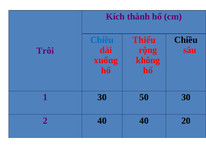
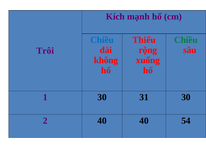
thành: thành -> mạnh (138, 16)
Chiều colour: black -> green (186, 40)
xuống: xuống -> không (106, 60)
không: không -> xuống (148, 60)
50: 50 -> 31 (144, 97)
20: 20 -> 54 (186, 120)
